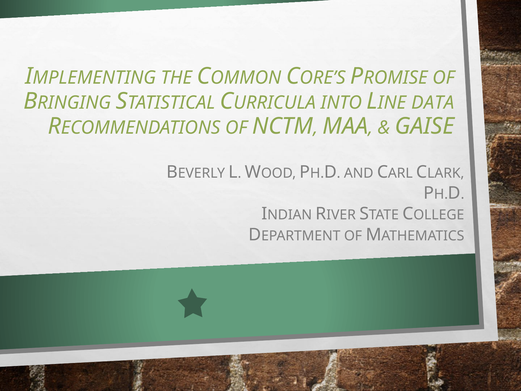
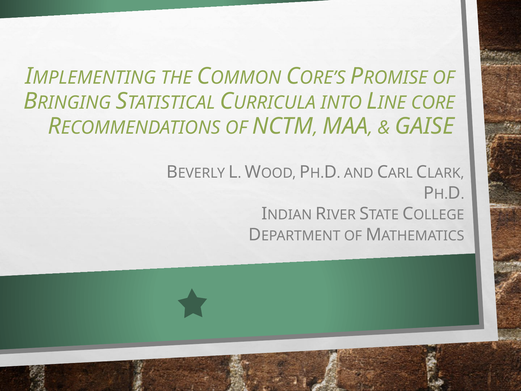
DATA: DATA -> CORE (433, 103)
